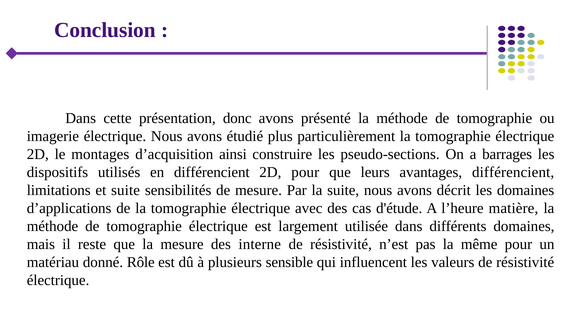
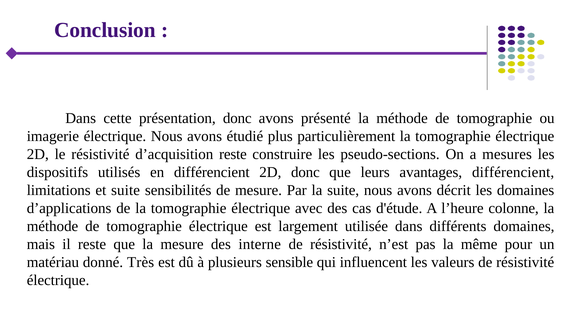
le montages: montages -> résistivité (100, 154)
d’acquisition ainsi: ainsi -> reste (233, 154)
barrages: barrages -> mesures (507, 154)
2D pour: pour -> donc (305, 172)
matière: matière -> colonne (514, 208)
Rôle: Rôle -> Très (141, 262)
